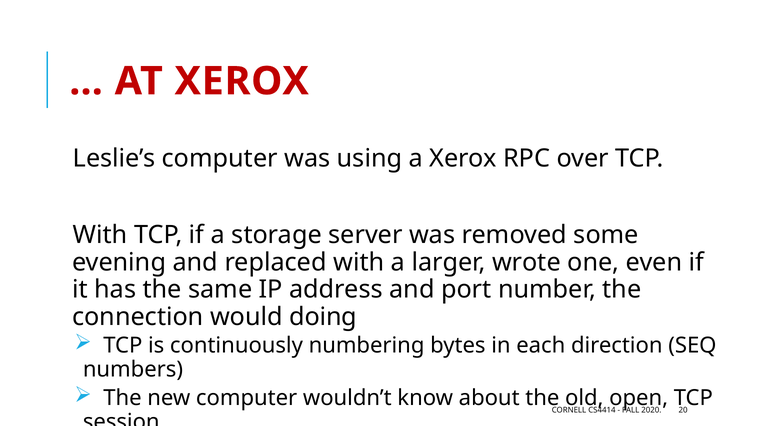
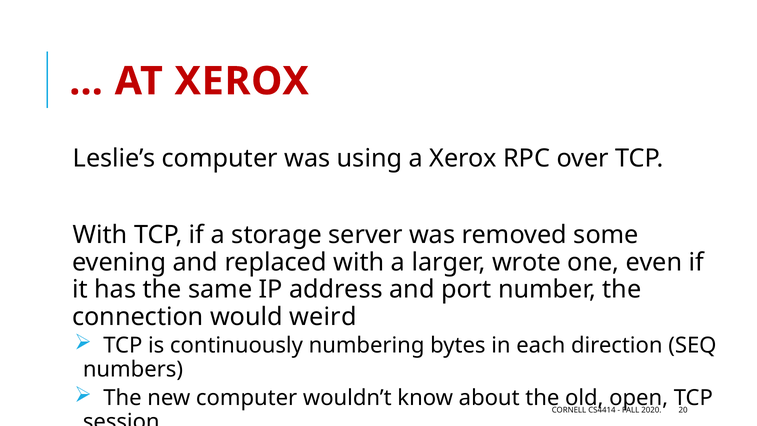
doing: doing -> weird (323, 317)
